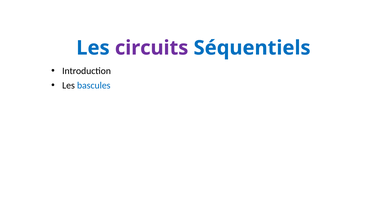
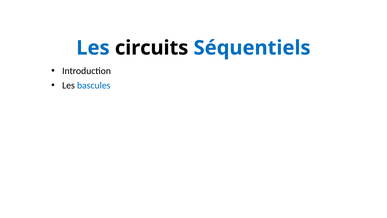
circuits colour: purple -> black (152, 48)
